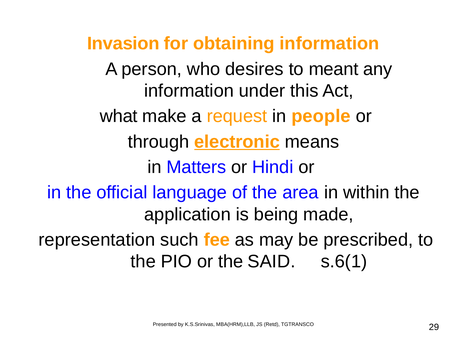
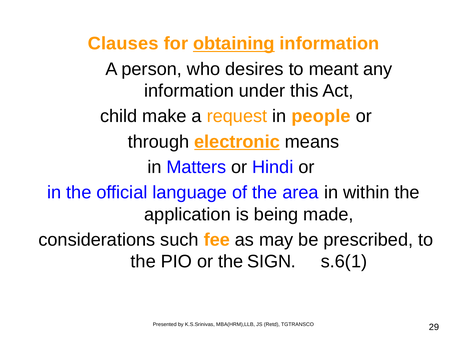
Invasion: Invasion -> Clauses (123, 44)
obtaining underline: none -> present (234, 44)
what: what -> child (119, 116)
representation: representation -> considerations (97, 240)
SAID: SAID -> SIGN (272, 262)
